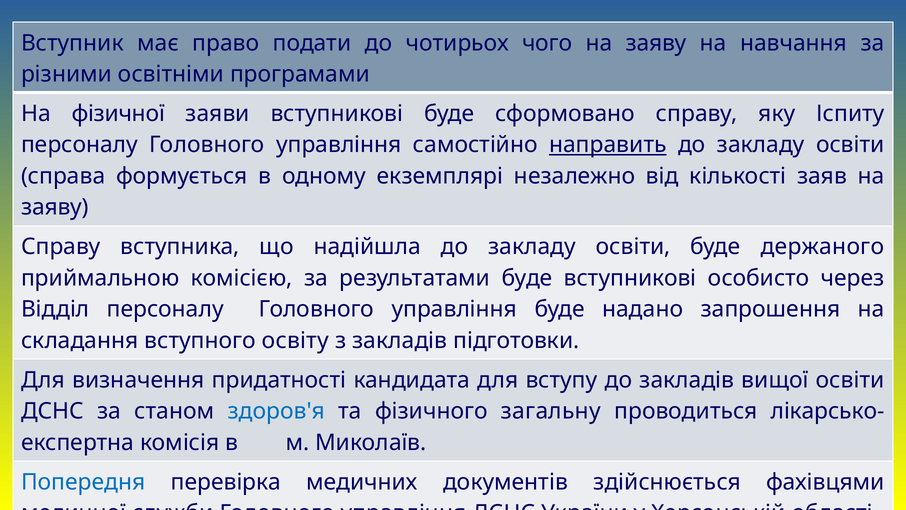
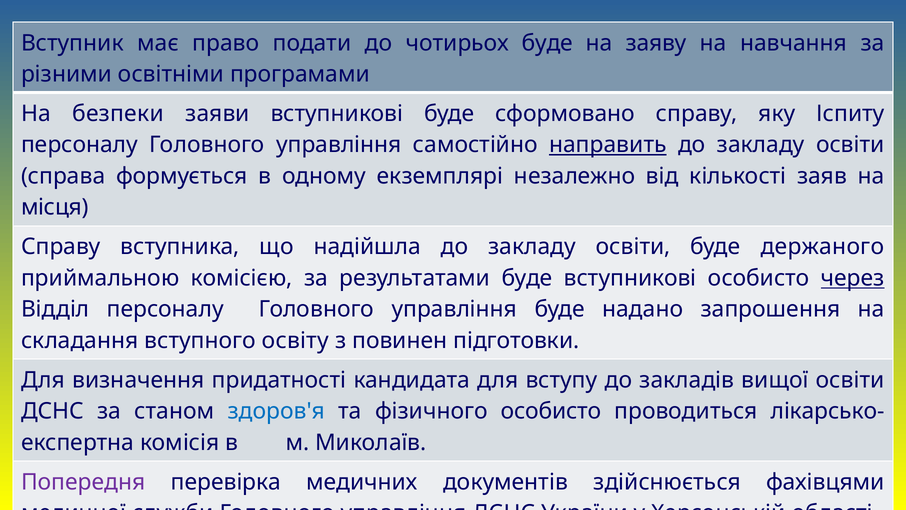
чотирьох чого: чого -> буде (547, 43)
фізичної: фізичної -> безпеки (118, 114)
заяву: заяву -> місця (55, 207)
через underline: none -> present (853, 278)
з закладів: закладів -> повинен (400, 340)
фізичного загальну: загальну -> особисто (551, 411)
Попередня colour: blue -> purple (83, 482)
